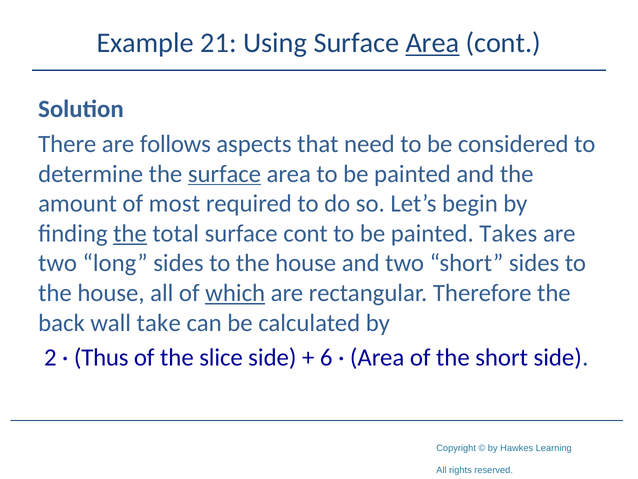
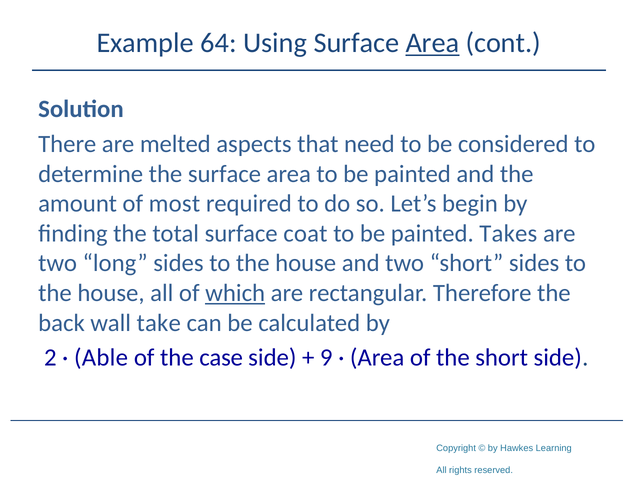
21: 21 -> 64 (219, 43)
follows: follows -> melted (175, 144)
surface underline: present -> none (224, 174)
the underline: present -> none (130, 233)
surface cont: cont -> coat (305, 233)
Thus: Thus -> Able (101, 357)
slice: slice -> case (221, 357)
6: 6 -> 9 (326, 357)
